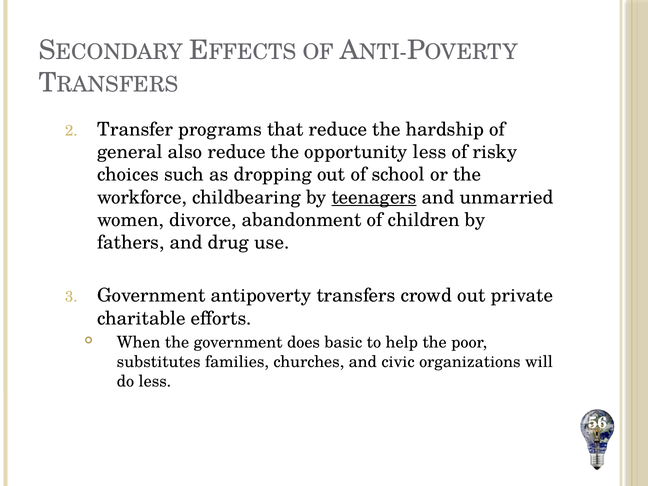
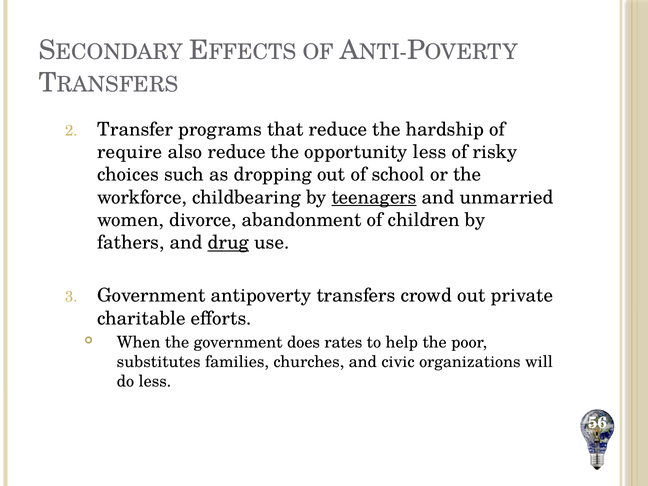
general: general -> require (130, 152)
drug underline: none -> present (228, 243)
basic: basic -> rates (343, 342)
